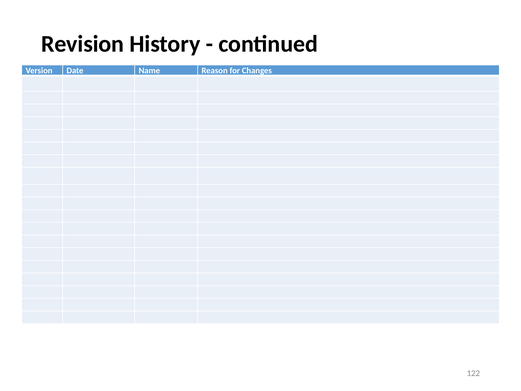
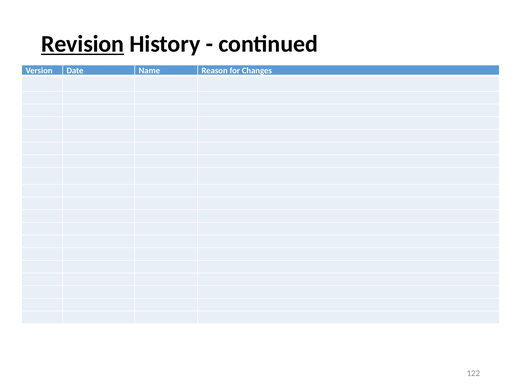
Revision underline: none -> present (83, 44)
